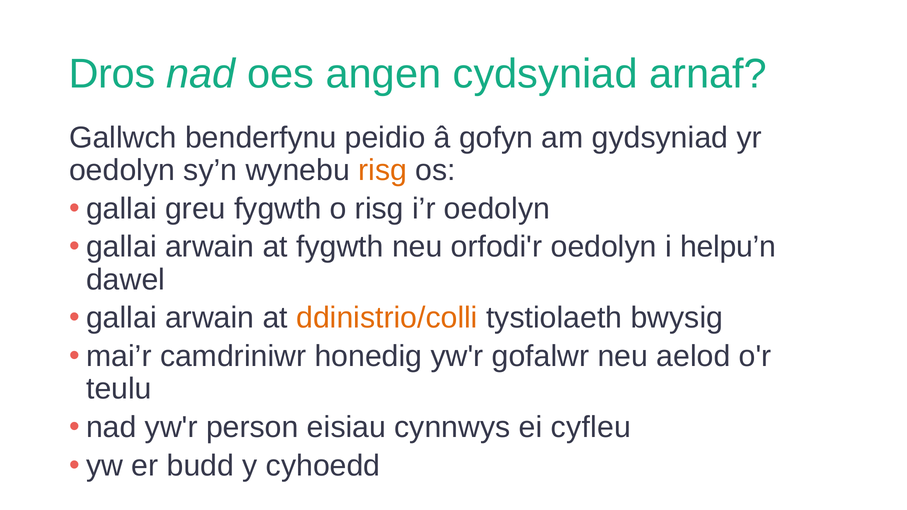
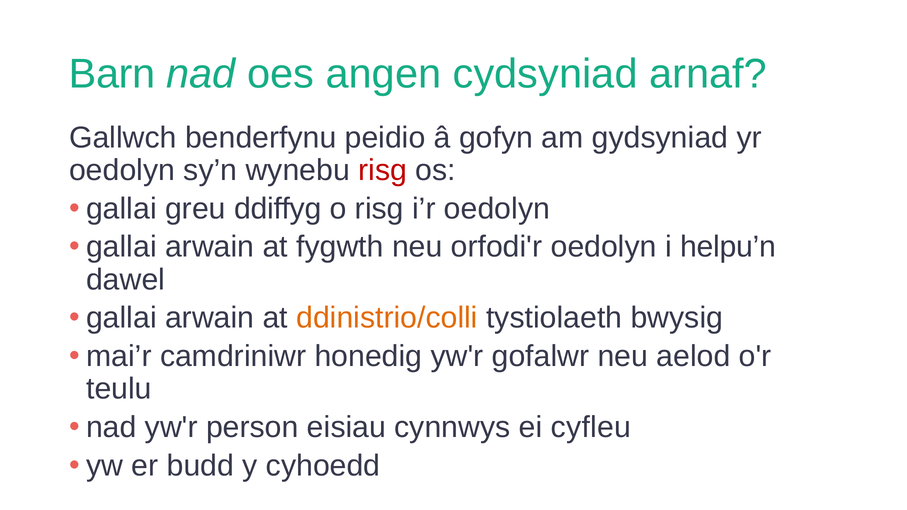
Dros: Dros -> Barn (112, 74)
risg colour: orange -> red (383, 170)
greu fygwth: fygwth -> ddiffyg (278, 209)
